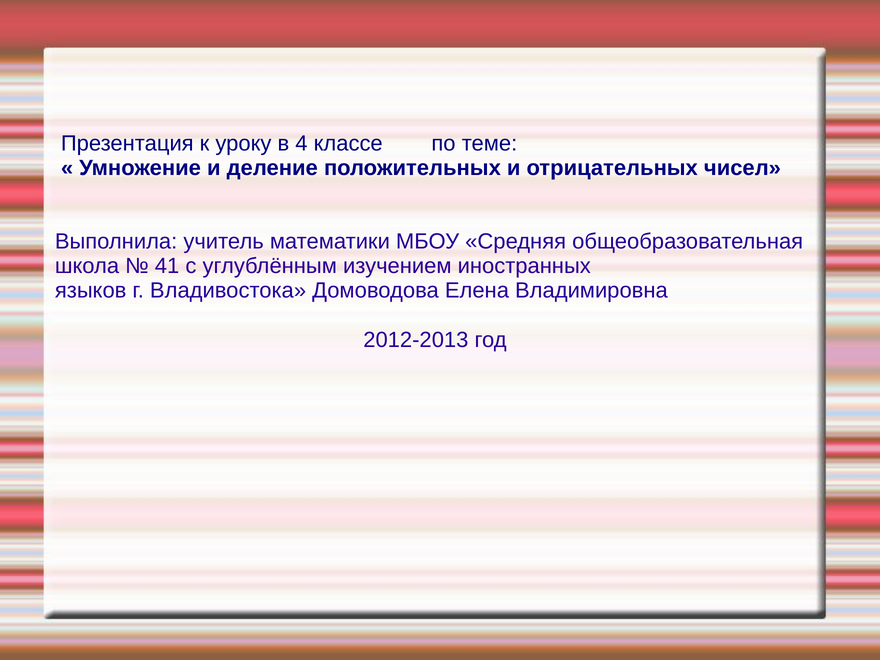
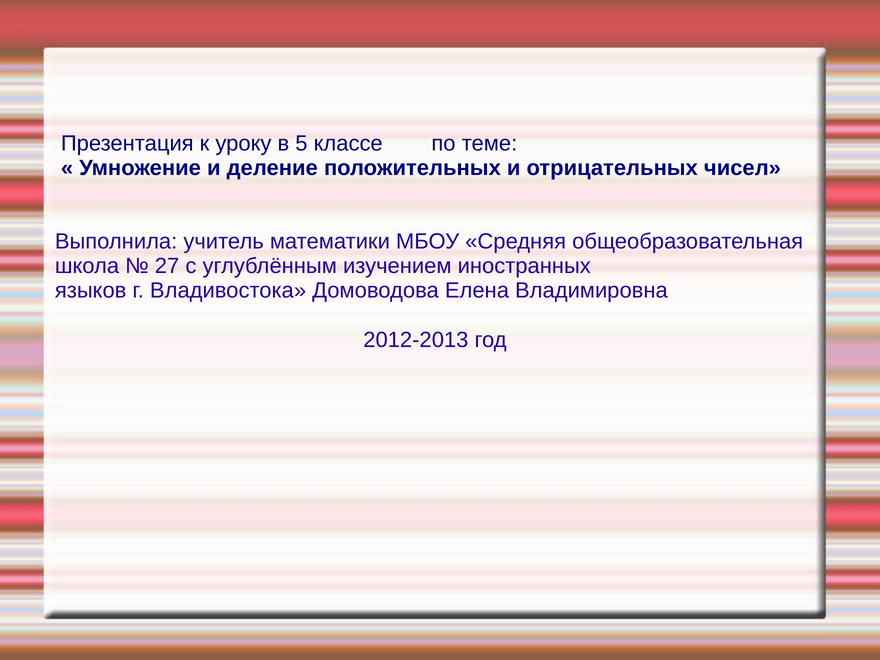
4: 4 -> 5 (301, 143)
41: 41 -> 27 (167, 266)
